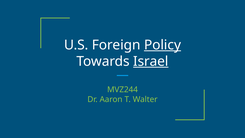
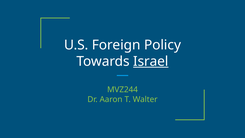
Policy underline: present -> none (162, 45)
